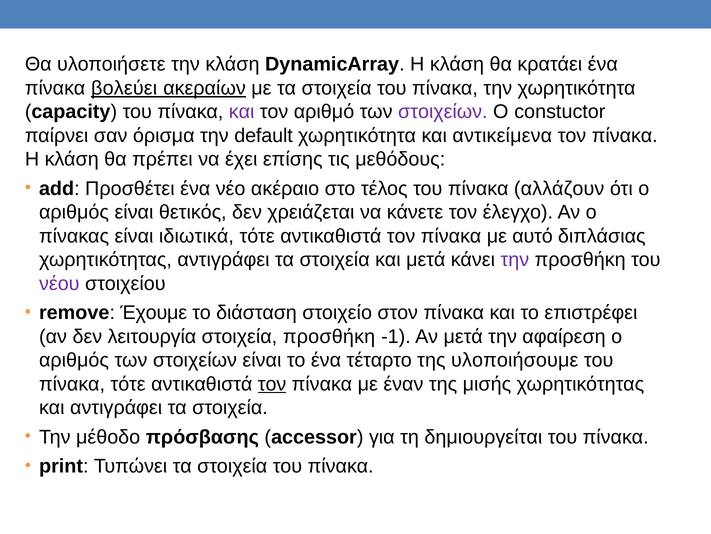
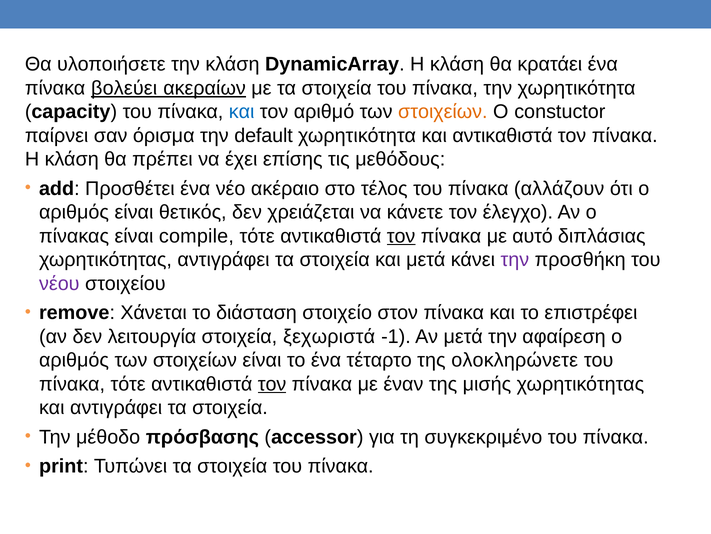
και colour: purple -> blue (242, 112)
στοιχείων colour: purple -> orange (443, 112)
και αντικείμενα: αντικείμενα -> αντικαθιστά (502, 135)
ιδιωτικά: ιδιωτικά -> compile (196, 236)
τον underline: none -> present (401, 236)
Έχουμε: Έχουμε -> Χάνεται (154, 312)
στοιχεία προσθήκη: προσθήκη -> ξεχωριστά (329, 336)
υλοποιήσουμε: υλοποιήσουμε -> ολοκληρώνετε (515, 360)
δημιουργείται: δημιουργείται -> συγκεκριμένο (483, 436)
